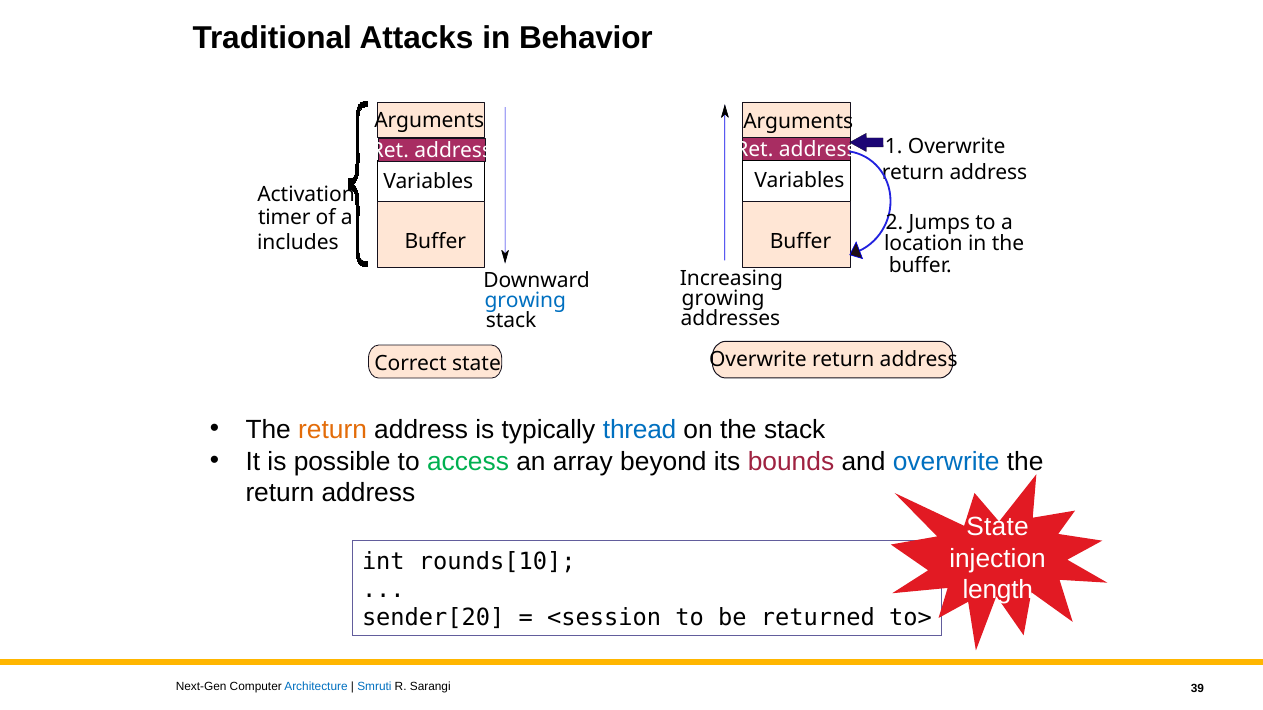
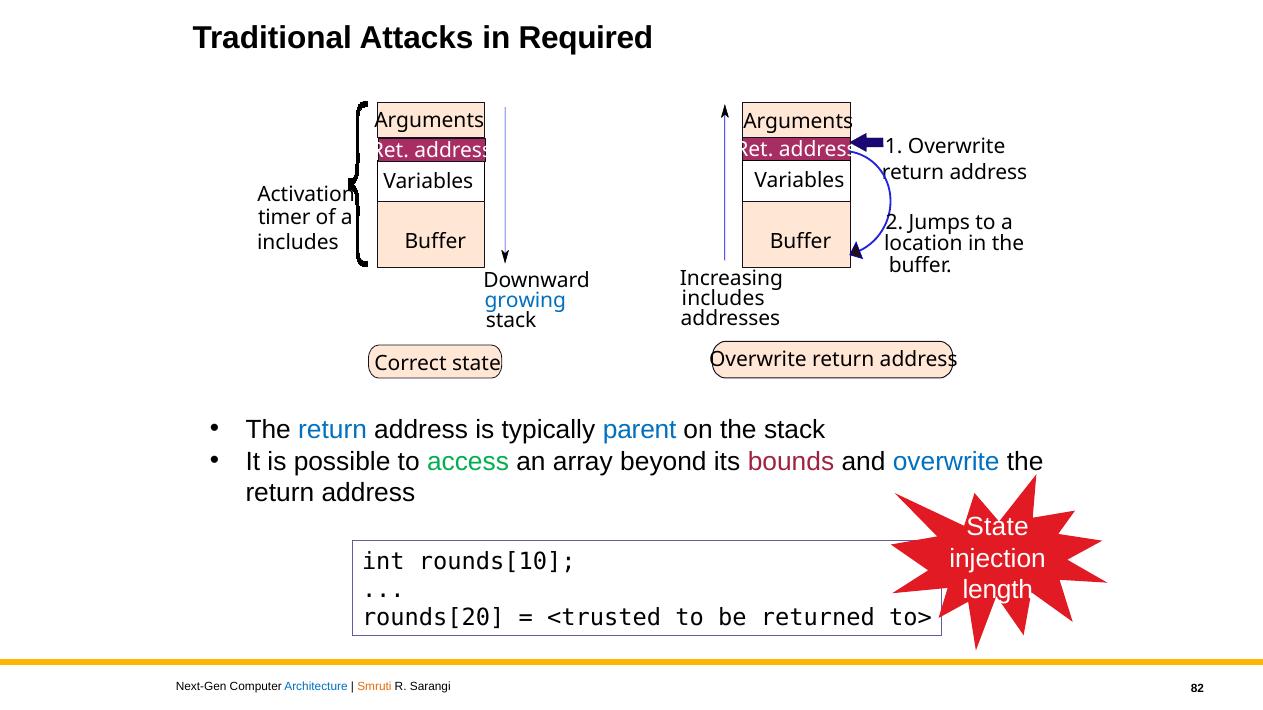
Behavior: Behavior -> Required (586, 38)
growing: growing -> includes (723, 299)
return colour: orange -> blue (333, 430)
thread: thread -> parent (640, 430)
sender[20: sender[20 -> rounds[20 (433, 618)
<session: <session -> <trusted (604, 618)
Smruti colour: blue -> orange (374, 687)
39: 39 -> 82 (1197, 689)
